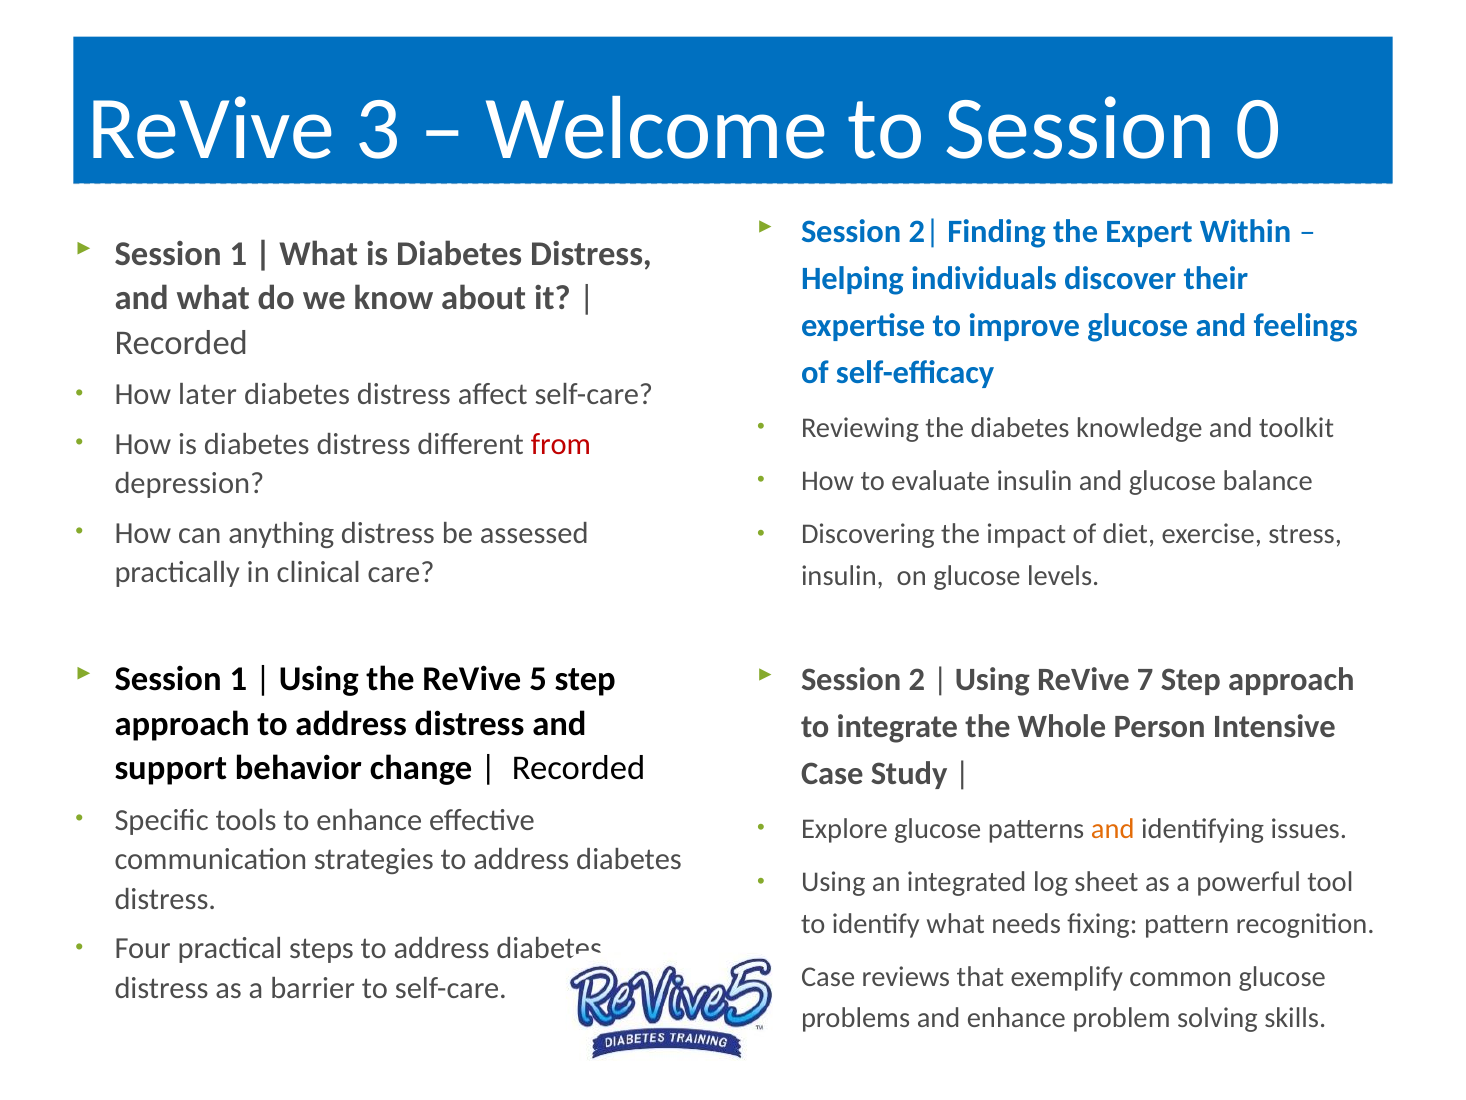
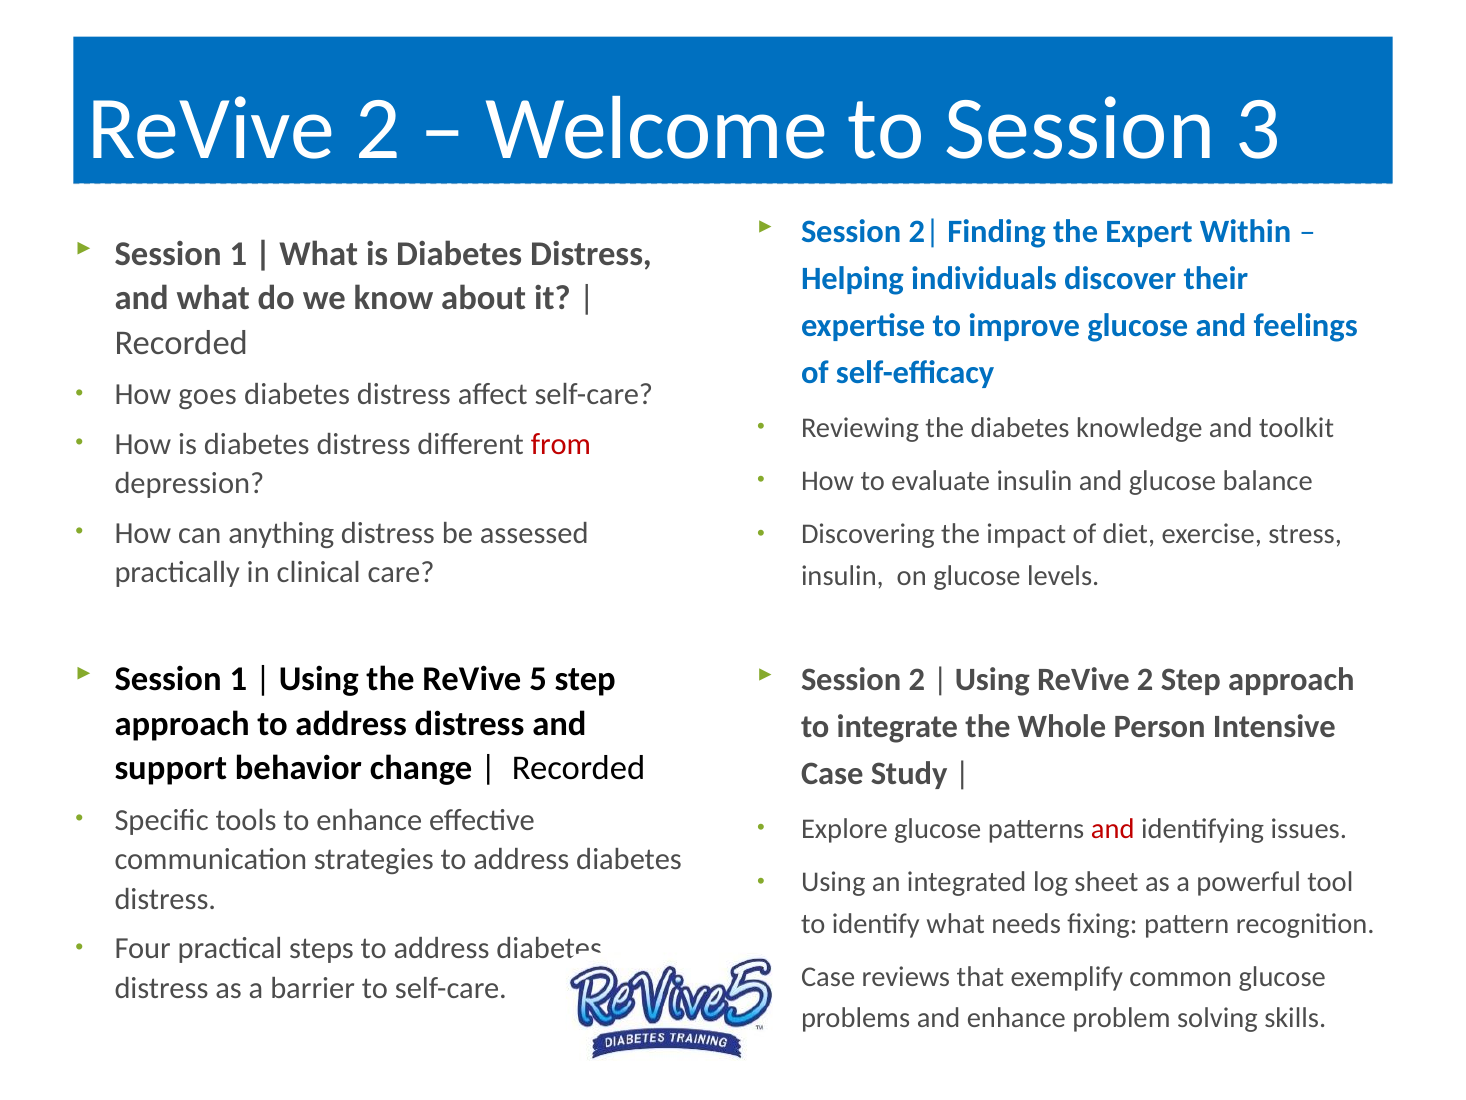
3: 3 -> 2 (378, 129)
0: 0 -> 3 (1258, 129)
later: later -> goes (208, 395)
Using ReVive 7: 7 -> 2 (1145, 680)
and colour: orange -> red (1113, 829)
